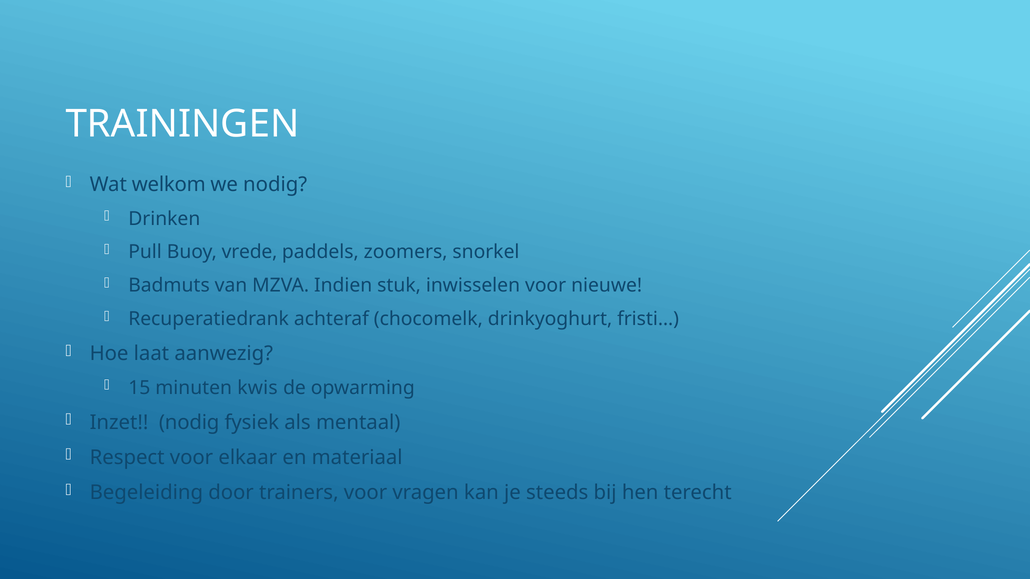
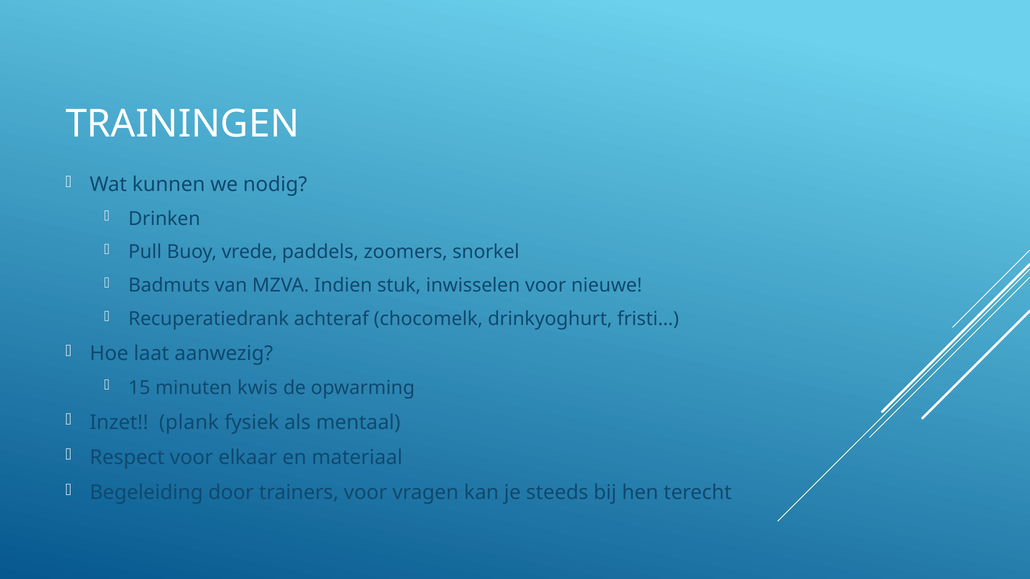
welkom: welkom -> kunnen (169, 185)
Inzet nodig: nodig -> plank (189, 423)
